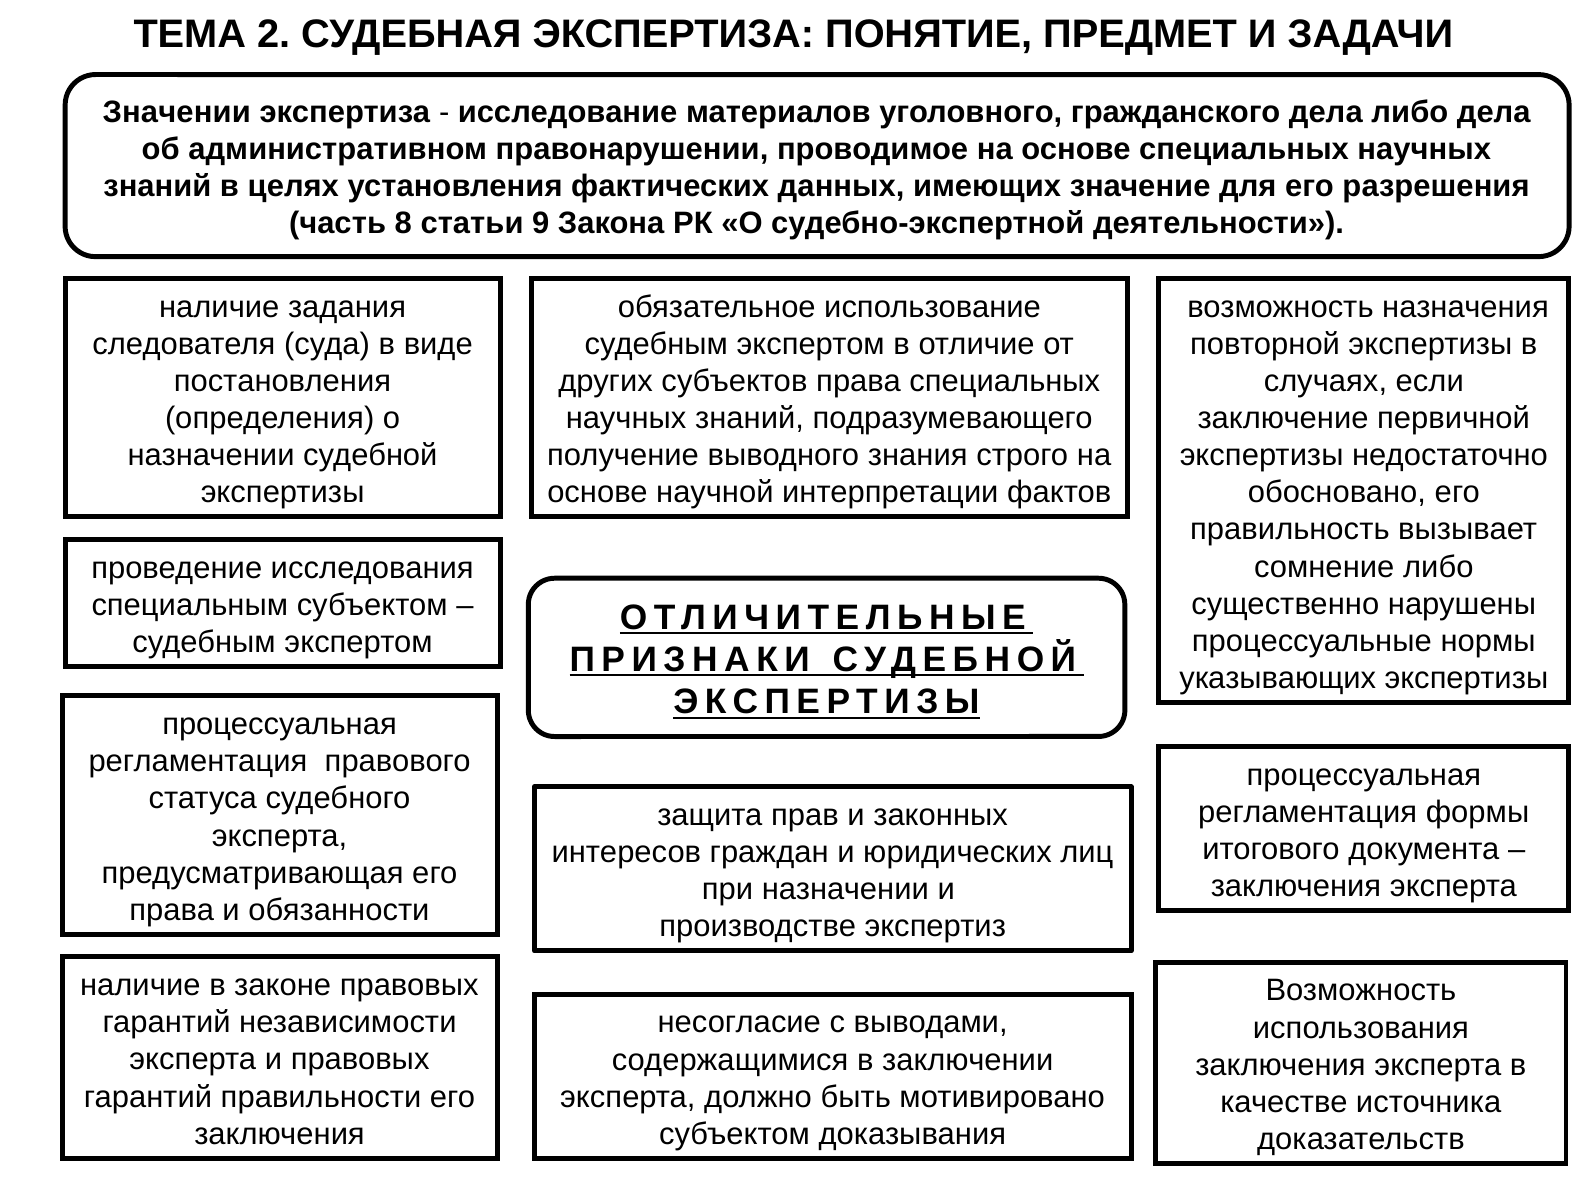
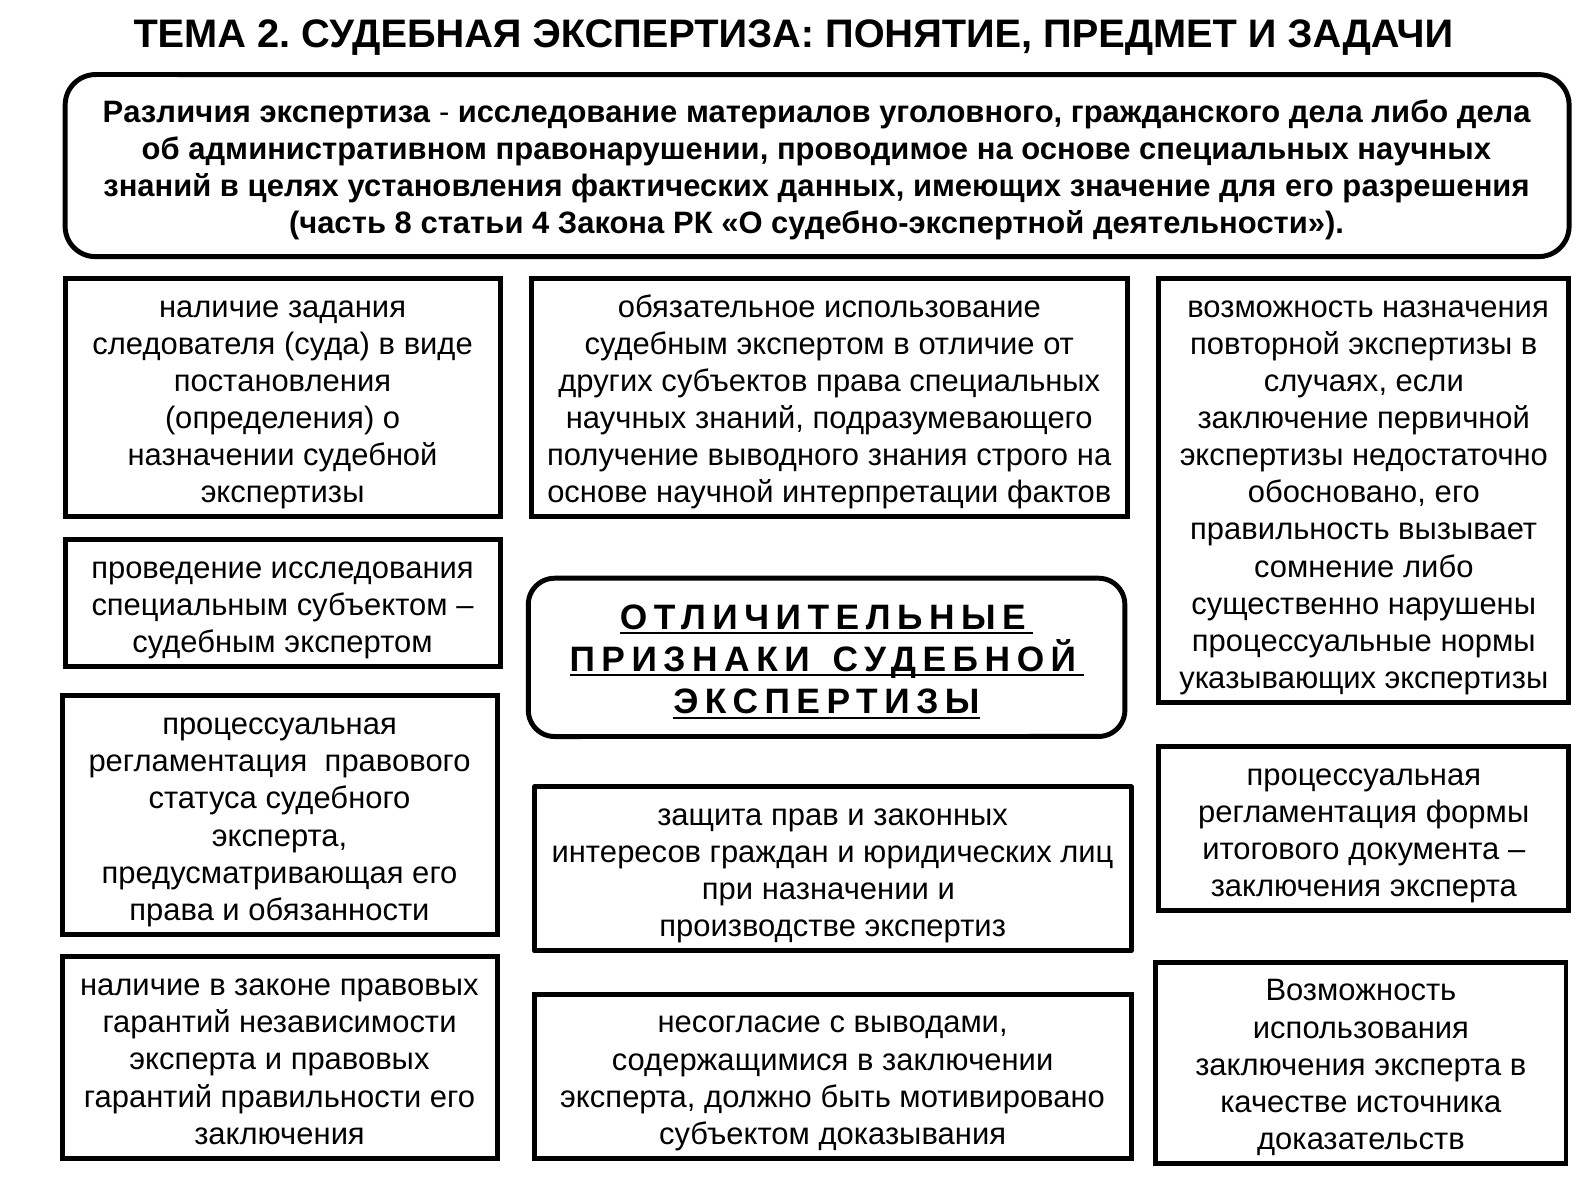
Значении: Значении -> Различия (177, 112)
9: 9 -> 4 (541, 223)
